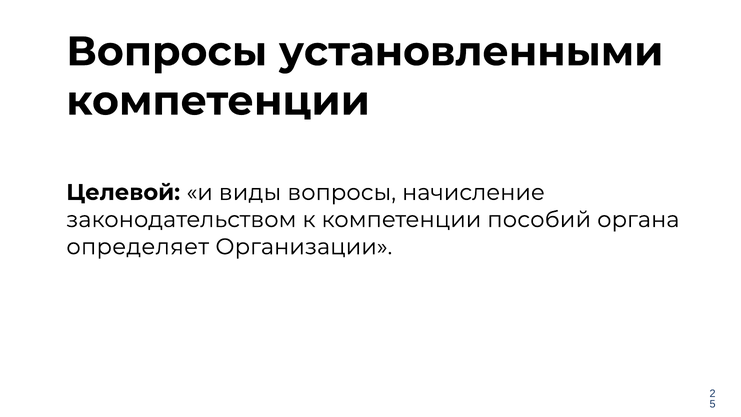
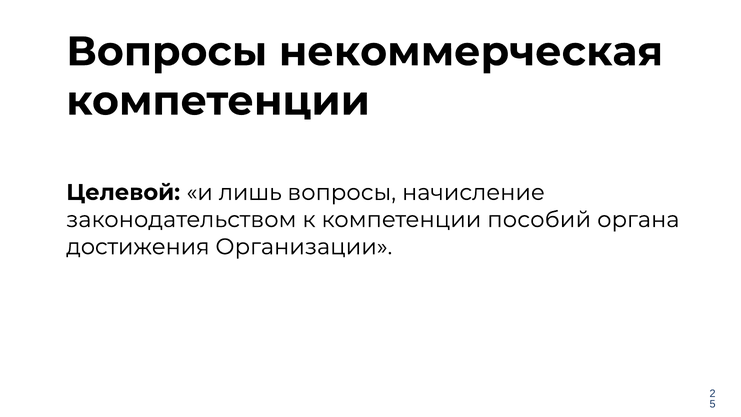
установленными: установленными -> некоммерческая (471, 52)
виды: виды -> лишь (250, 192)
определяет: определяет -> достижения (138, 247)
